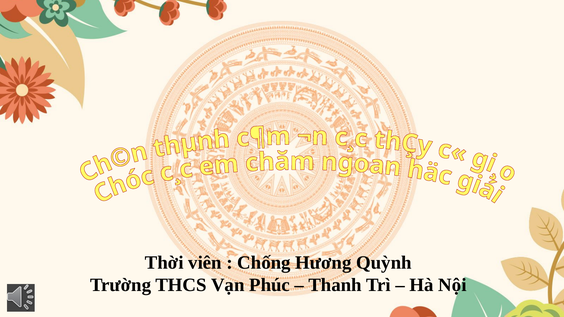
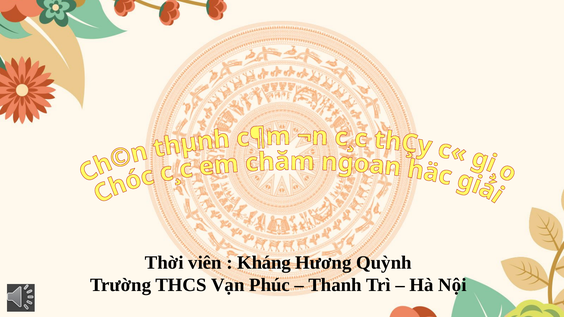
Chống: Chống -> Kháng (264, 263)
